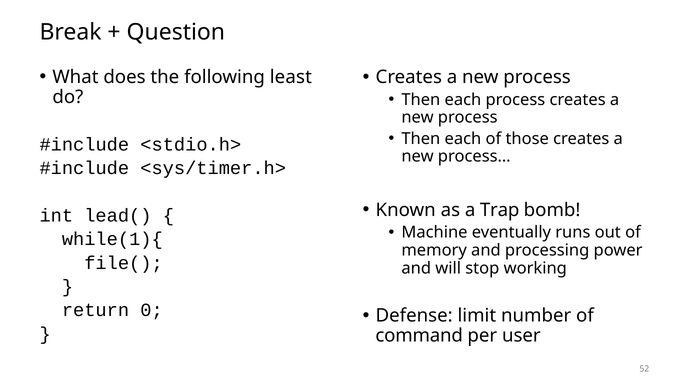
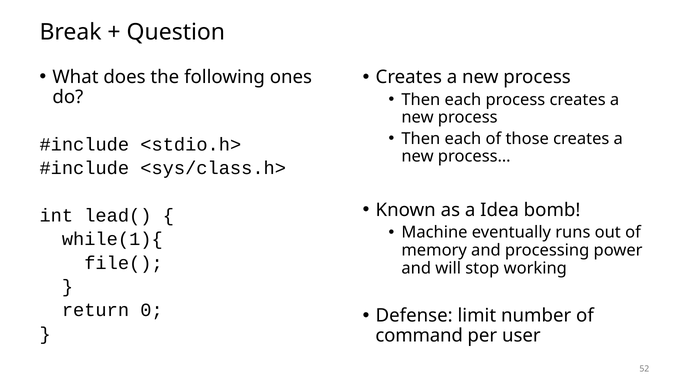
least: least -> ones (291, 77)
<sys/timer.h>: <sys/timer.h> -> <sys/class.h> (213, 168)
Trap: Trap -> Idea (500, 210)
